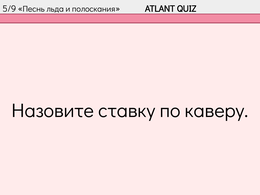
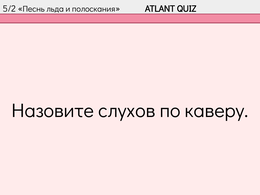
5/9: 5/9 -> 5/2 (9, 9)
ставку: ставку -> слухов (127, 111)
